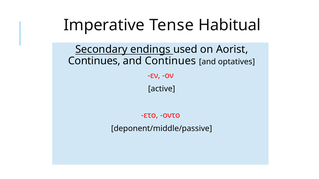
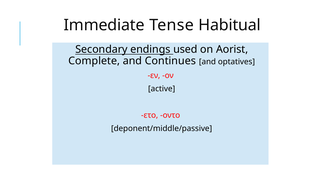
Imperative: Imperative -> Immediate (104, 25)
Continues: Continues -> Complete (94, 61)
